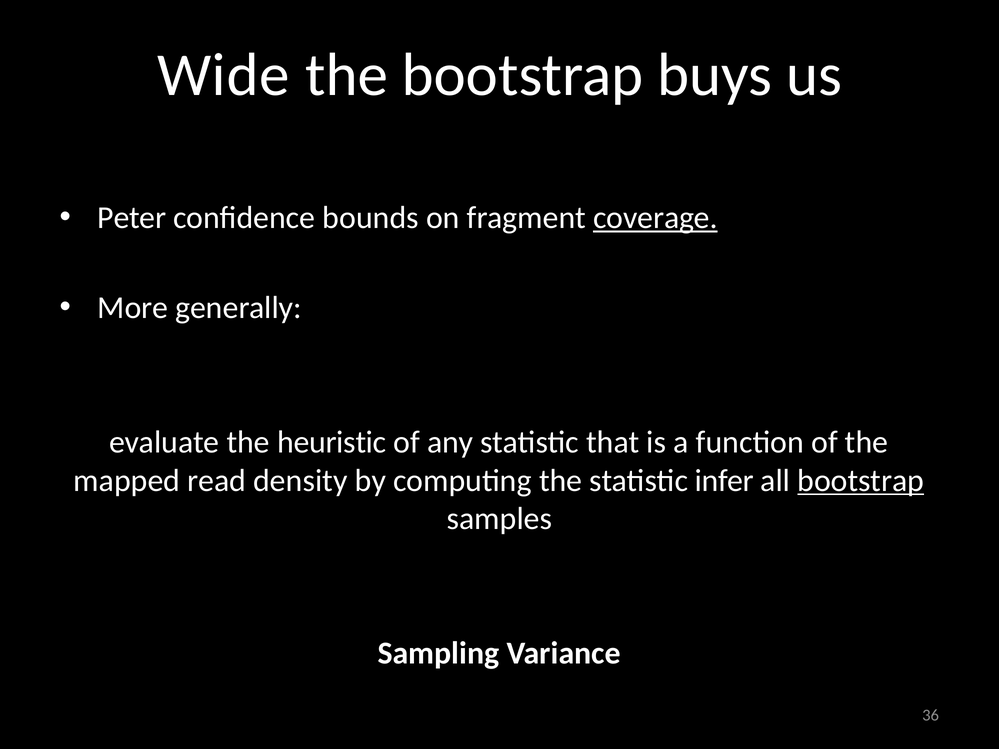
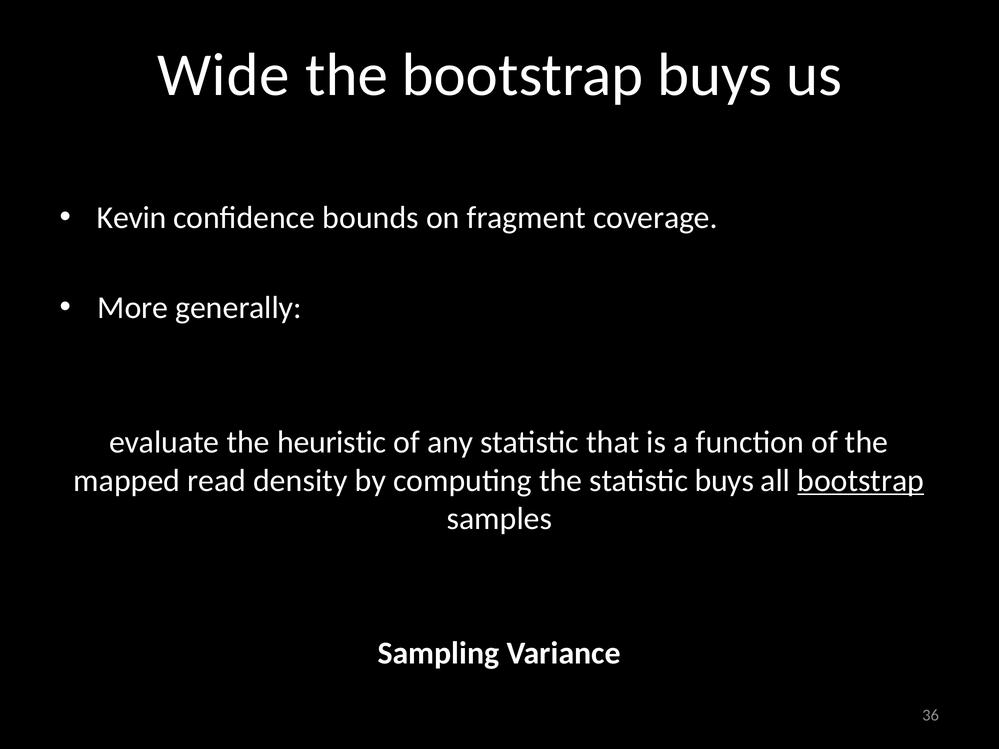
Peter: Peter -> Kevin (132, 218)
coverage underline: present -> none (655, 218)
statistic infer: infer -> buys (724, 481)
